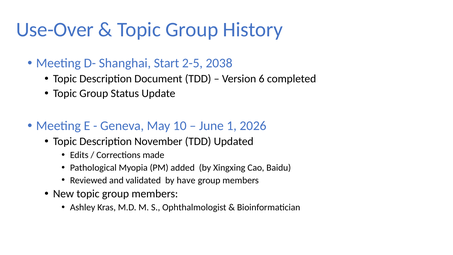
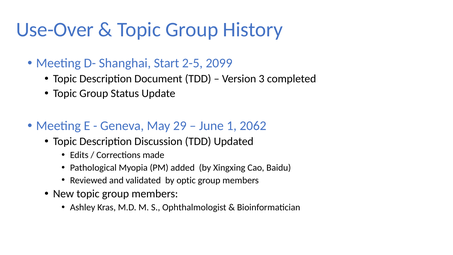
2038: 2038 -> 2099 (219, 63)
6: 6 -> 3 (262, 79)
10: 10 -> 29 (180, 126)
2026: 2026 -> 2062 (253, 126)
November: November -> Discussion (158, 141)
have: have -> optic (186, 180)
